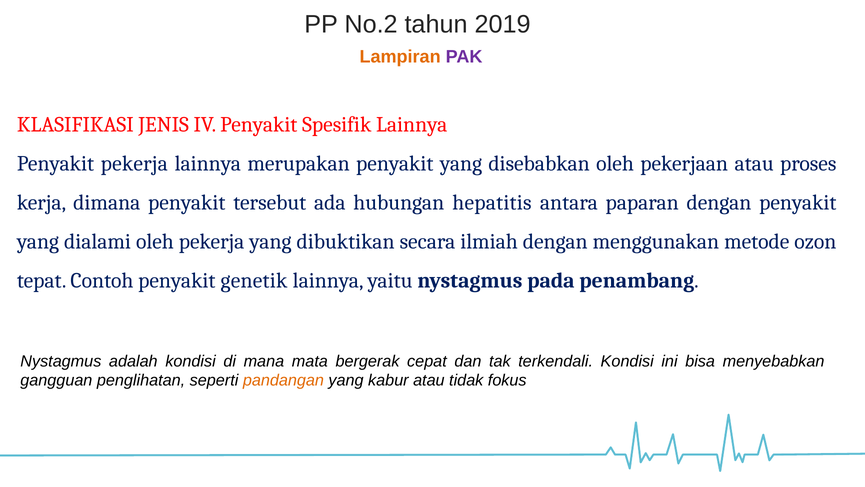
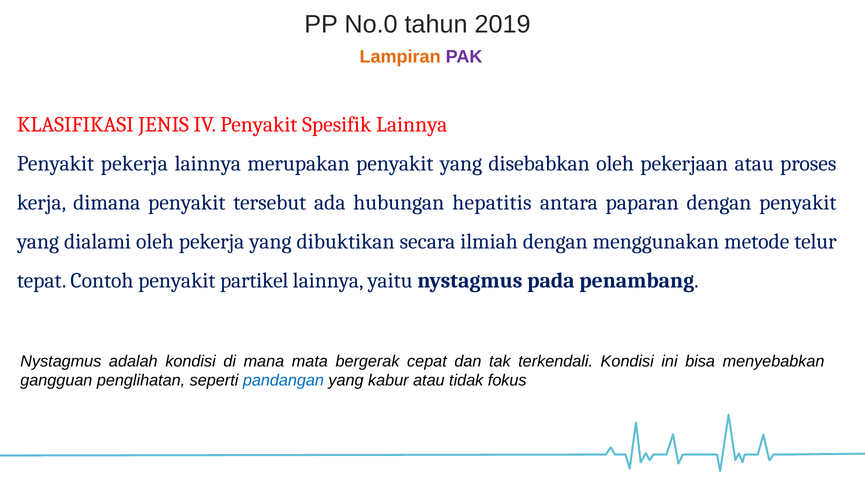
No.2: No.2 -> No.0 (371, 25)
ozon: ozon -> telur (815, 241)
genetik: genetik -> partikel (254, 280)
pandangan colour: orange -> blue (283, 380)
